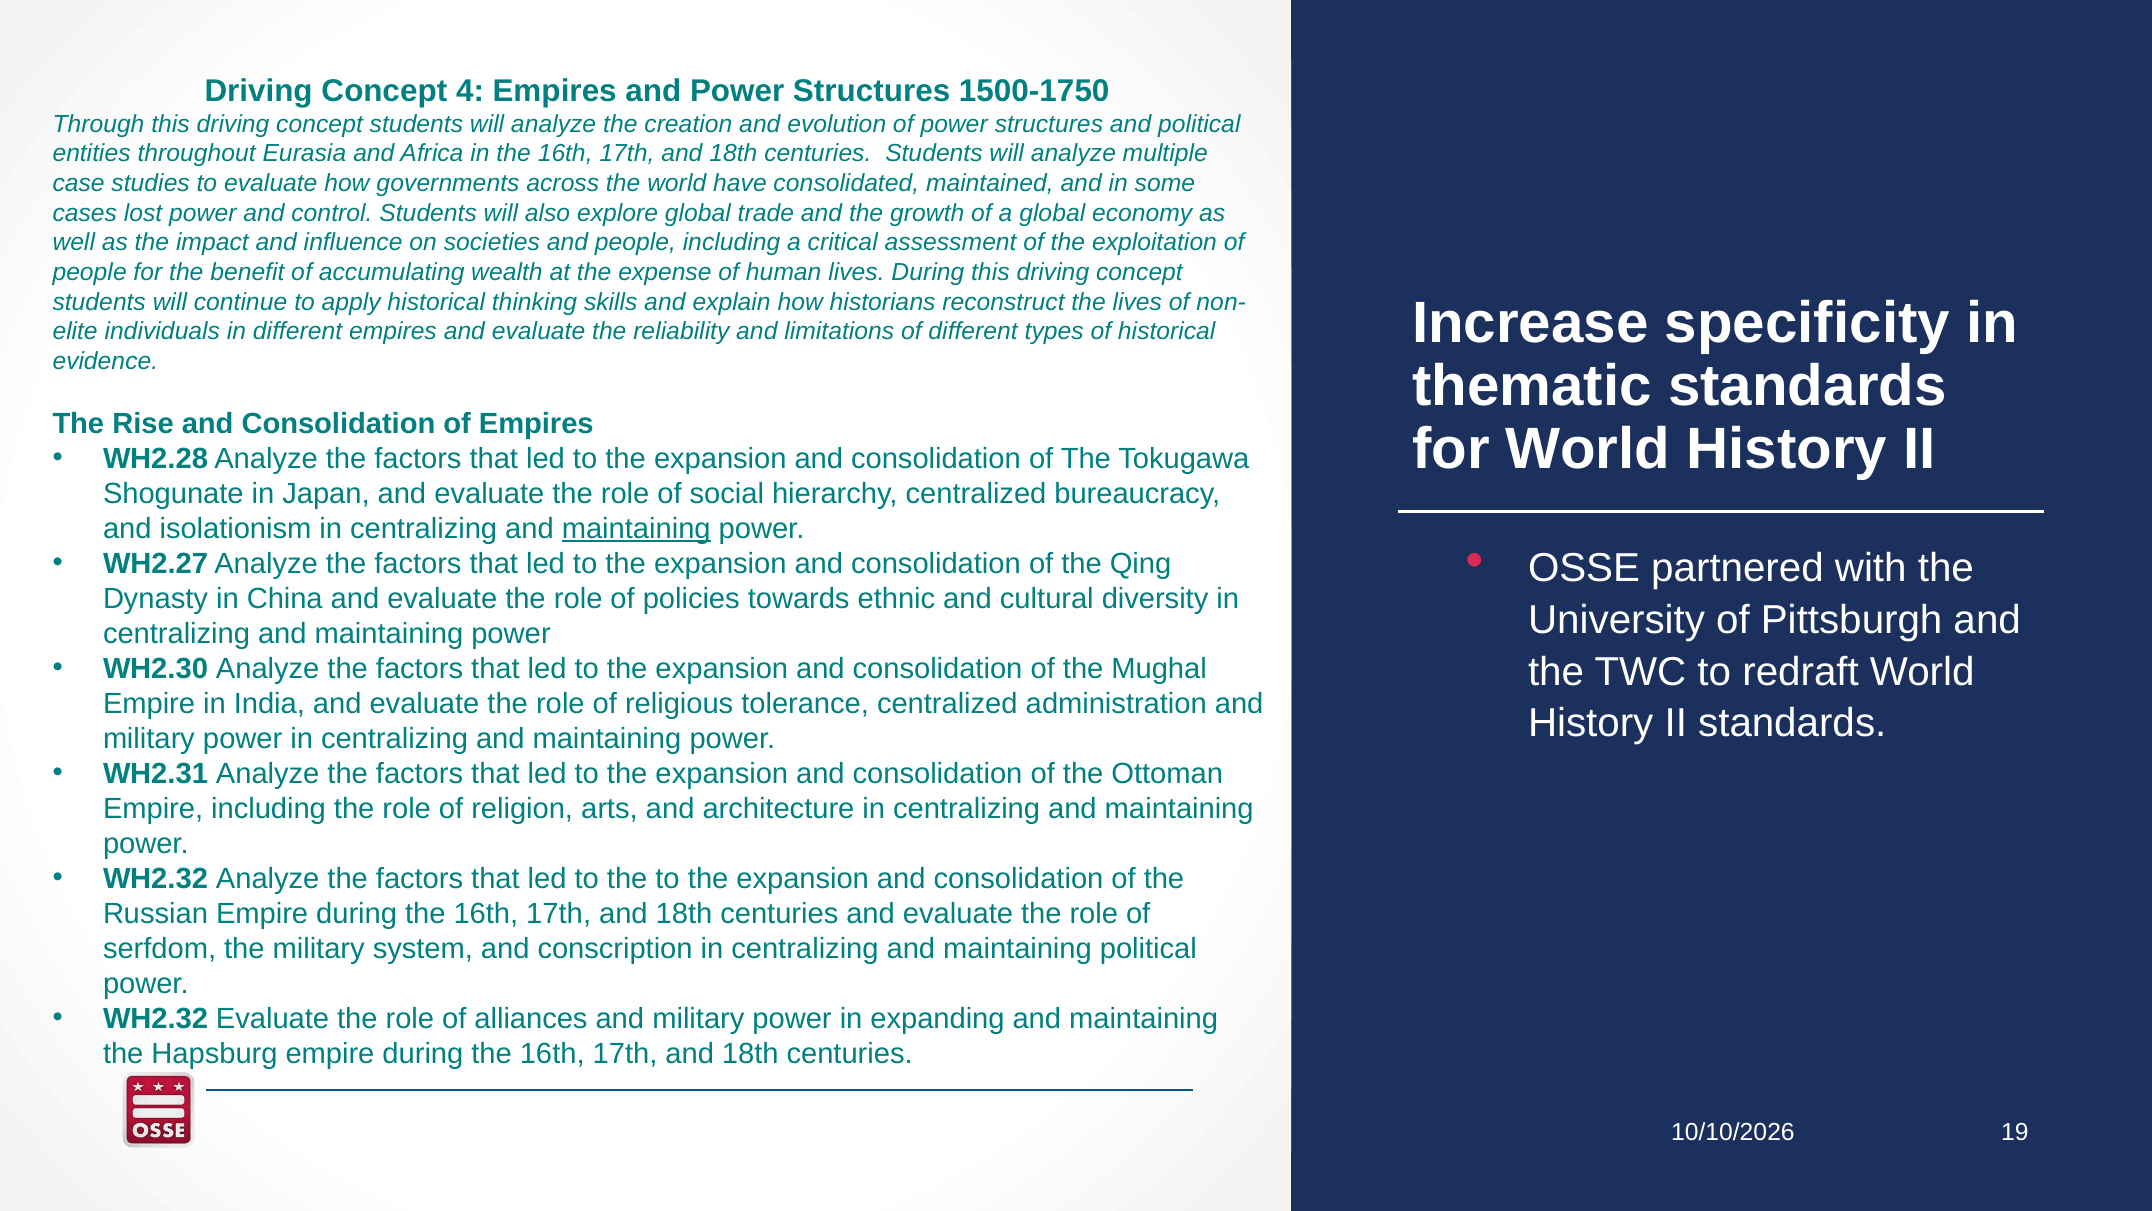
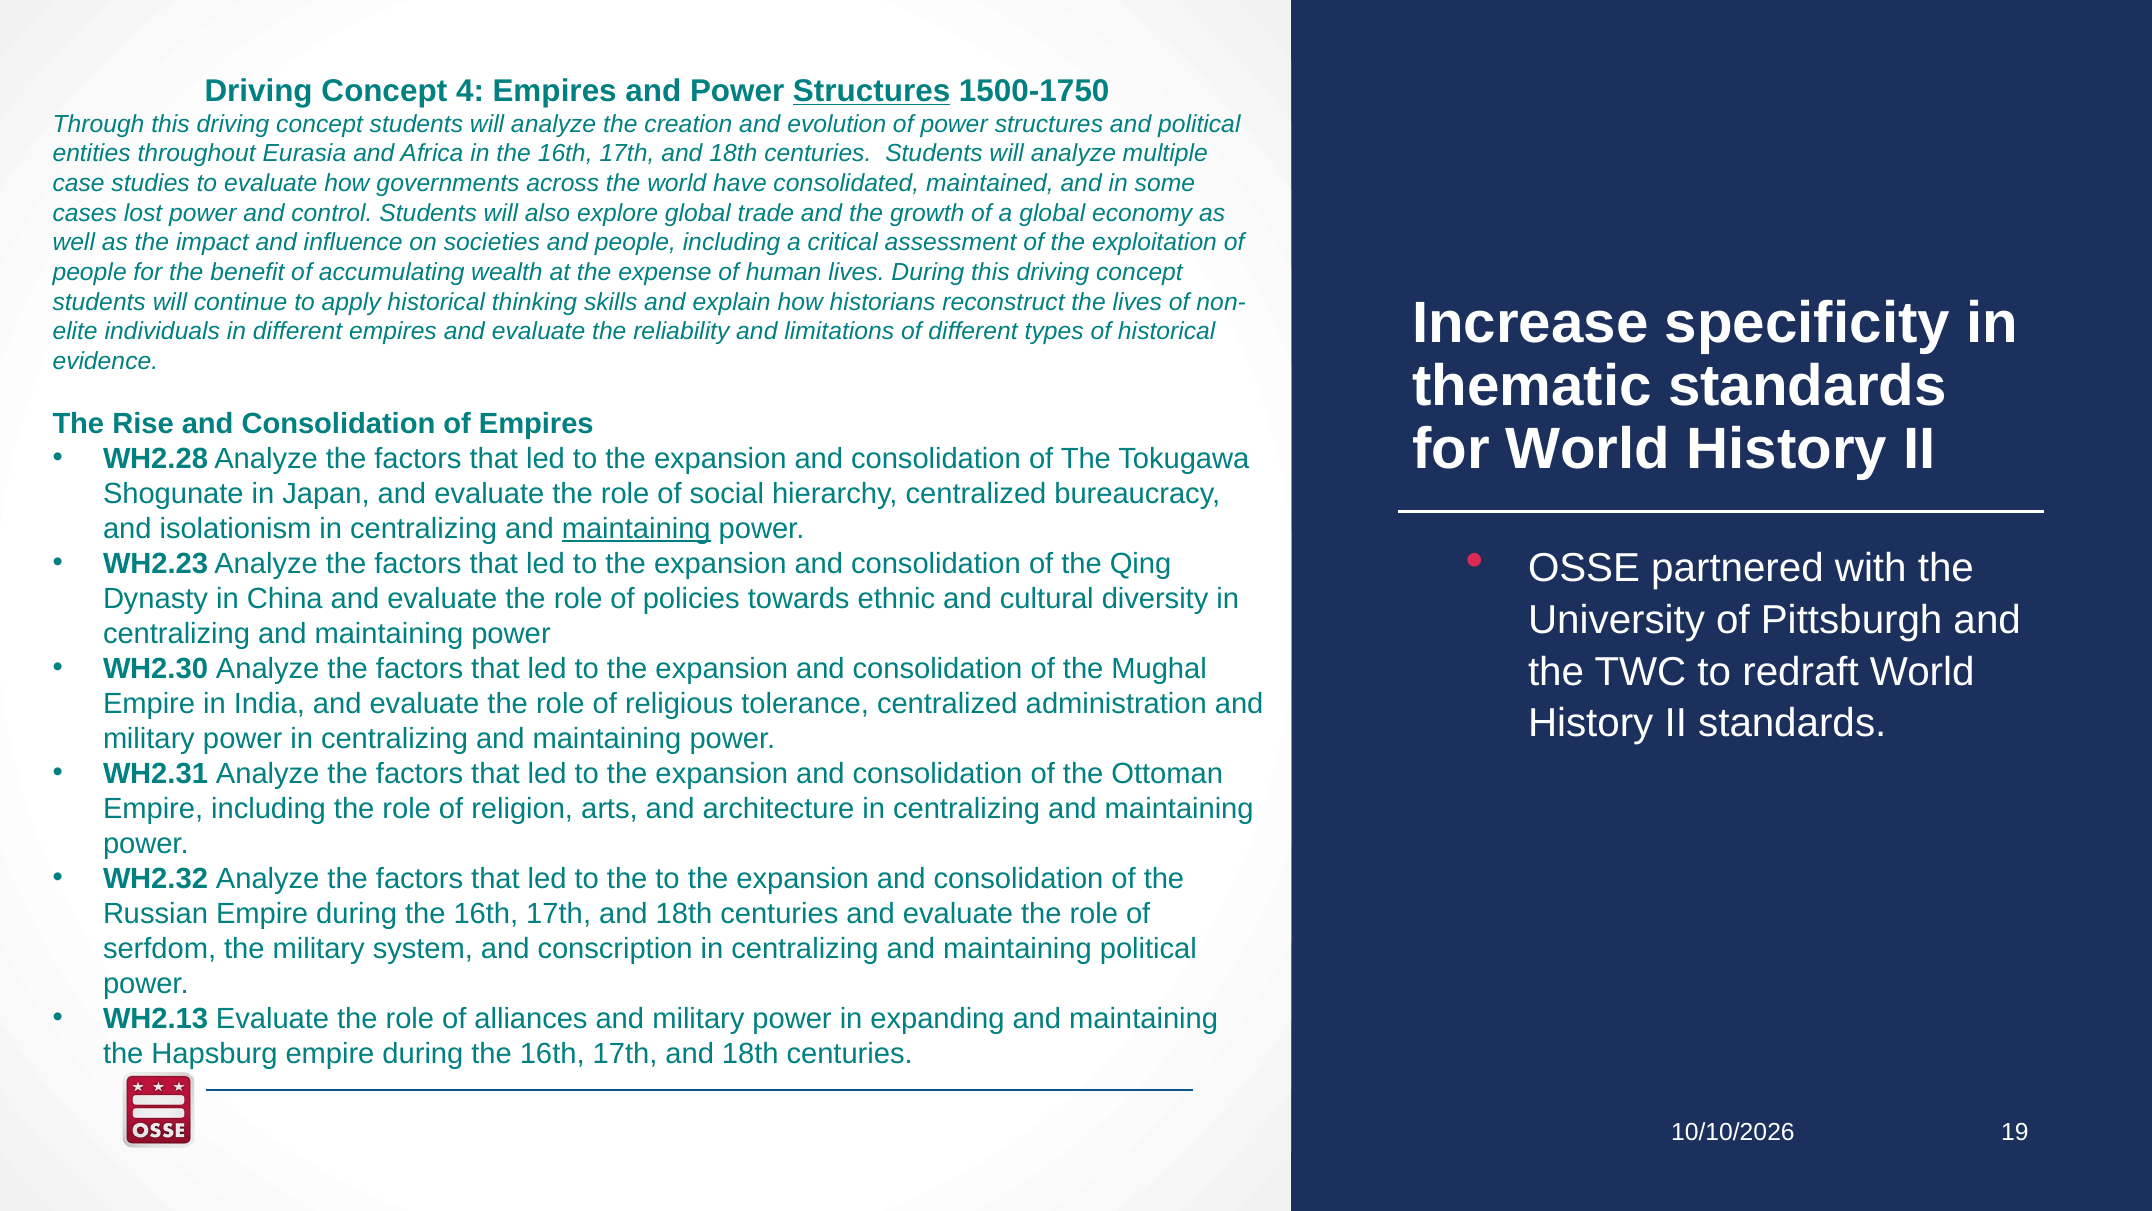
Structures underline: none -> present (872, 91)
WH2.27: WH2.27 -> WH2.23 (156, 563)
WH2.32: WH2.32 -> WH2.13 (156, 1018)
